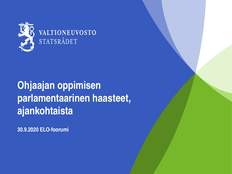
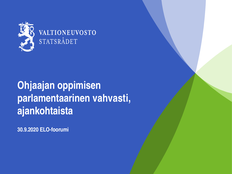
haasteet: haasteet -> vahvasti (112, 98)
